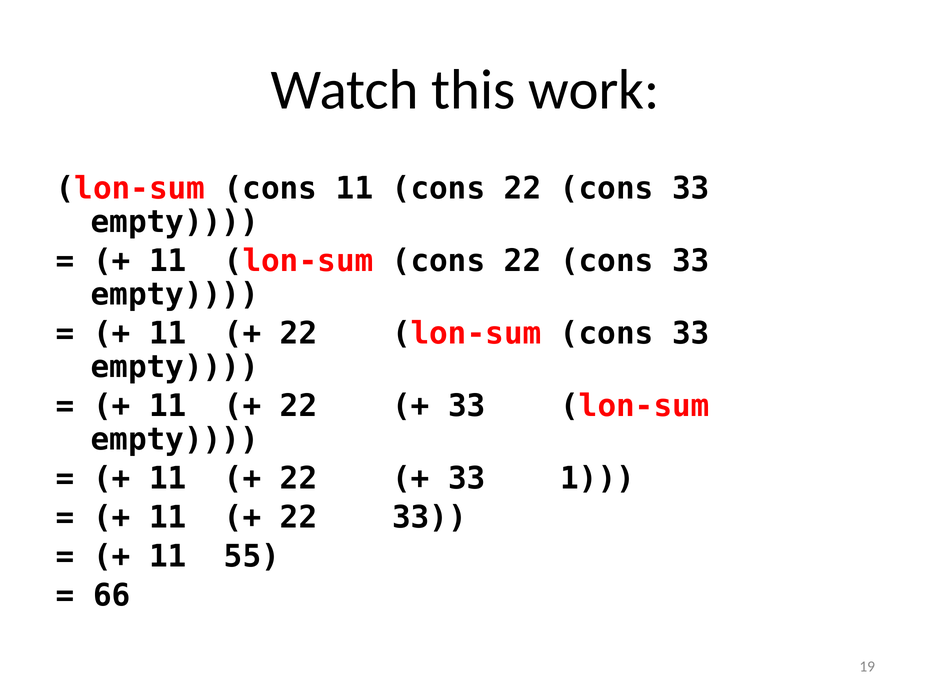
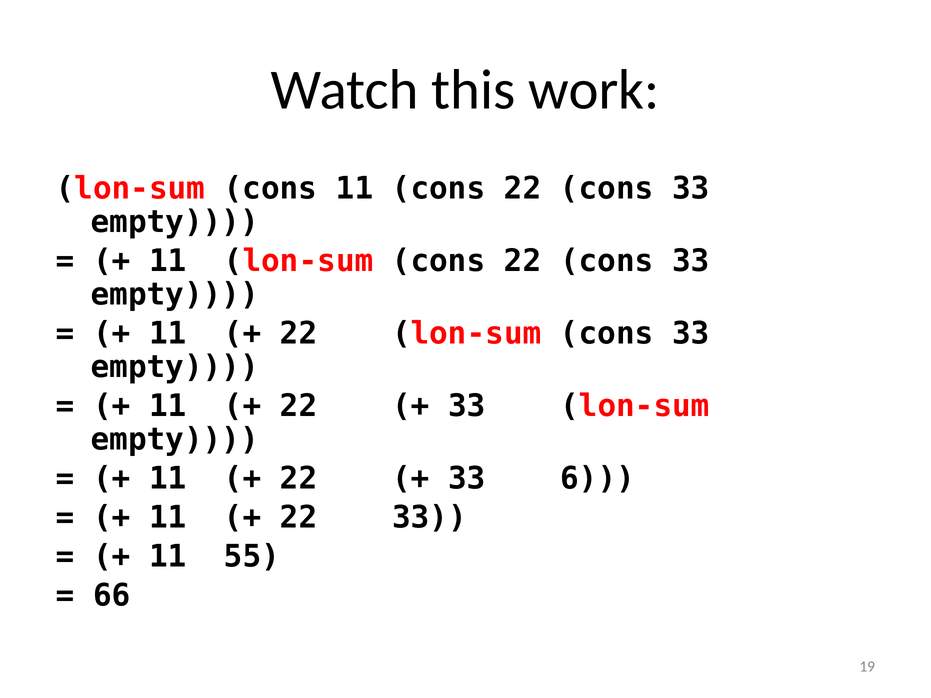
1: 1 -> 6 (598, 479)
